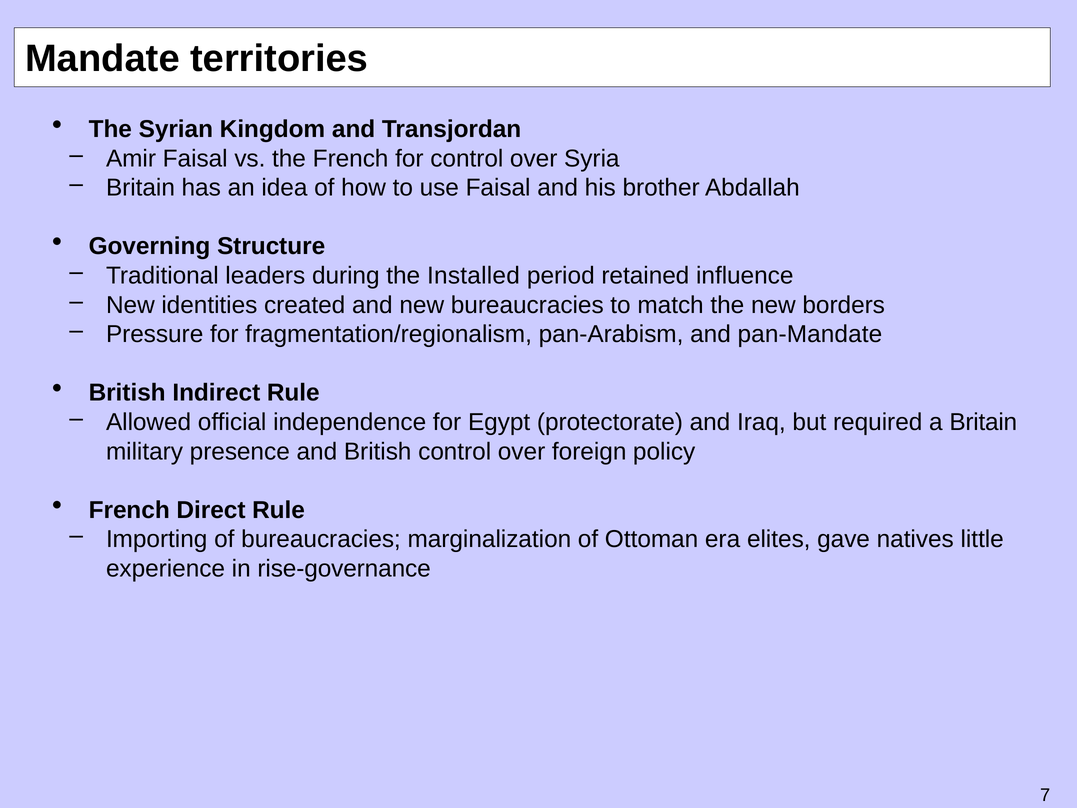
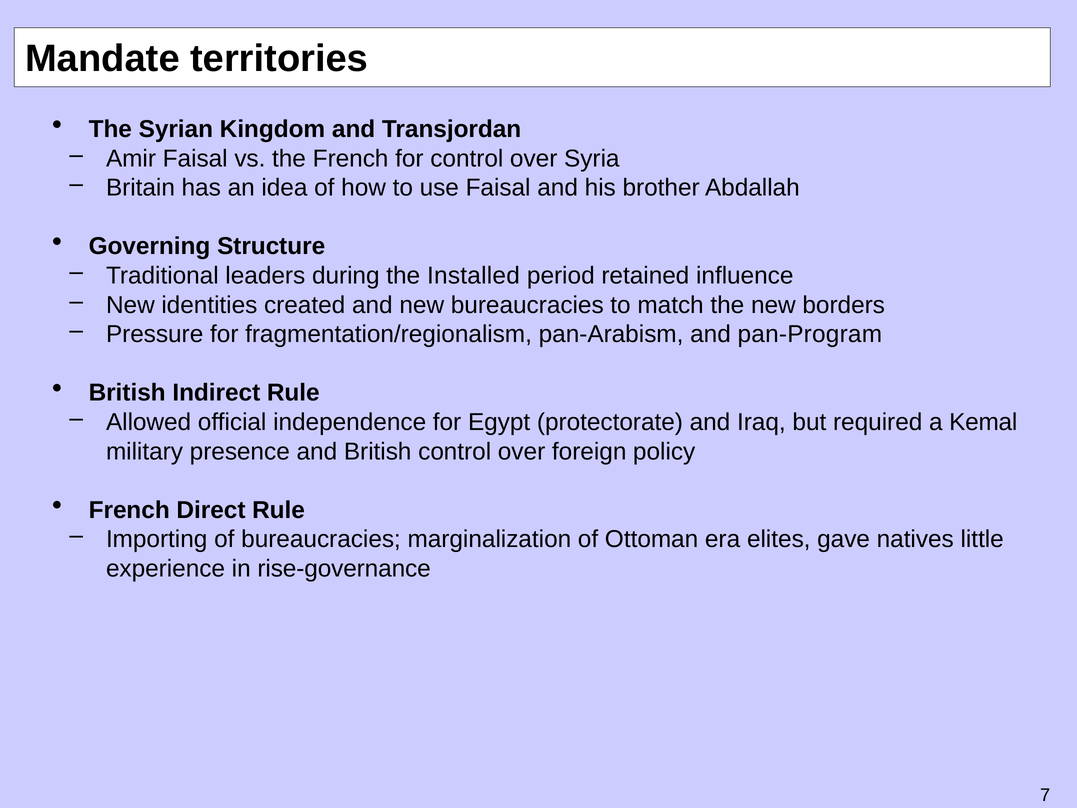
pan-Mandate: pan-Mandate -> pan-Program (810, 334)
a Britain: Britain -> Kemal (983, 422)
